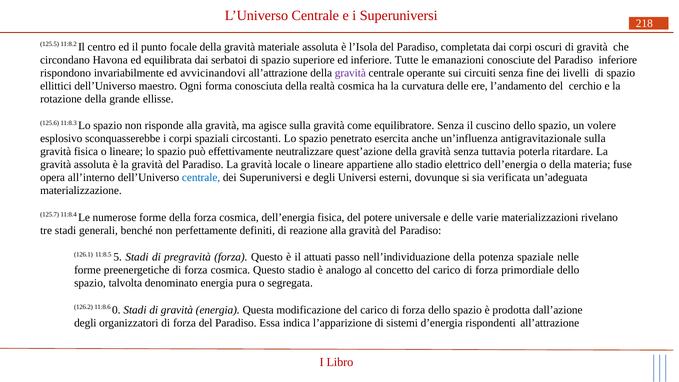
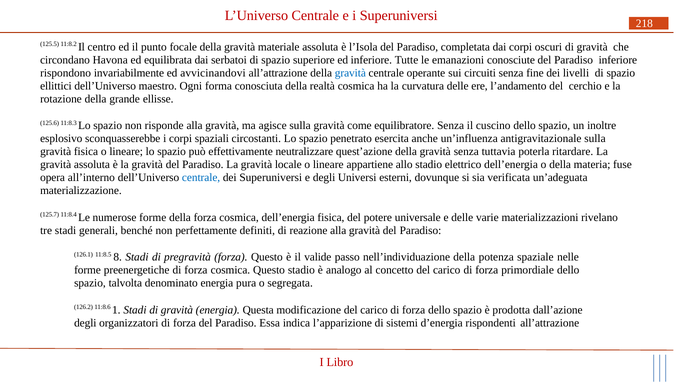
gravità colour: purple -> blue (350, 73)
volere: volere -> inoltre (602, 126)
5: 5 -> 8 (118, 257)
attuati: attuati -> valide (318, 257)
0: 0 -> 1 (116, 310)
